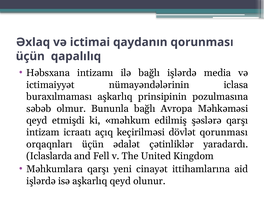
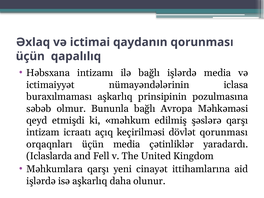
üçün ədalət: ədalət -> media (127, 144)
aşkarlıq qeyd: qeyd -> daha (120, 181)
